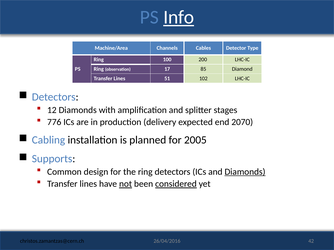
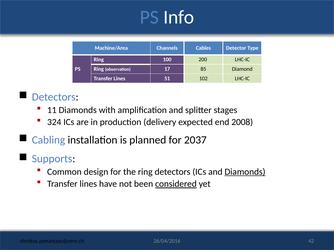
Info underline: present -> none (179, 17)
12: 12 -> 11 (52, 110)
776: 776 -> 324 (54, 122)
2070: 2070 -> 2008 (242, 122)
2005: 2005 -> 2037 (195, 140)
not underline: present -> none (126, 184)
